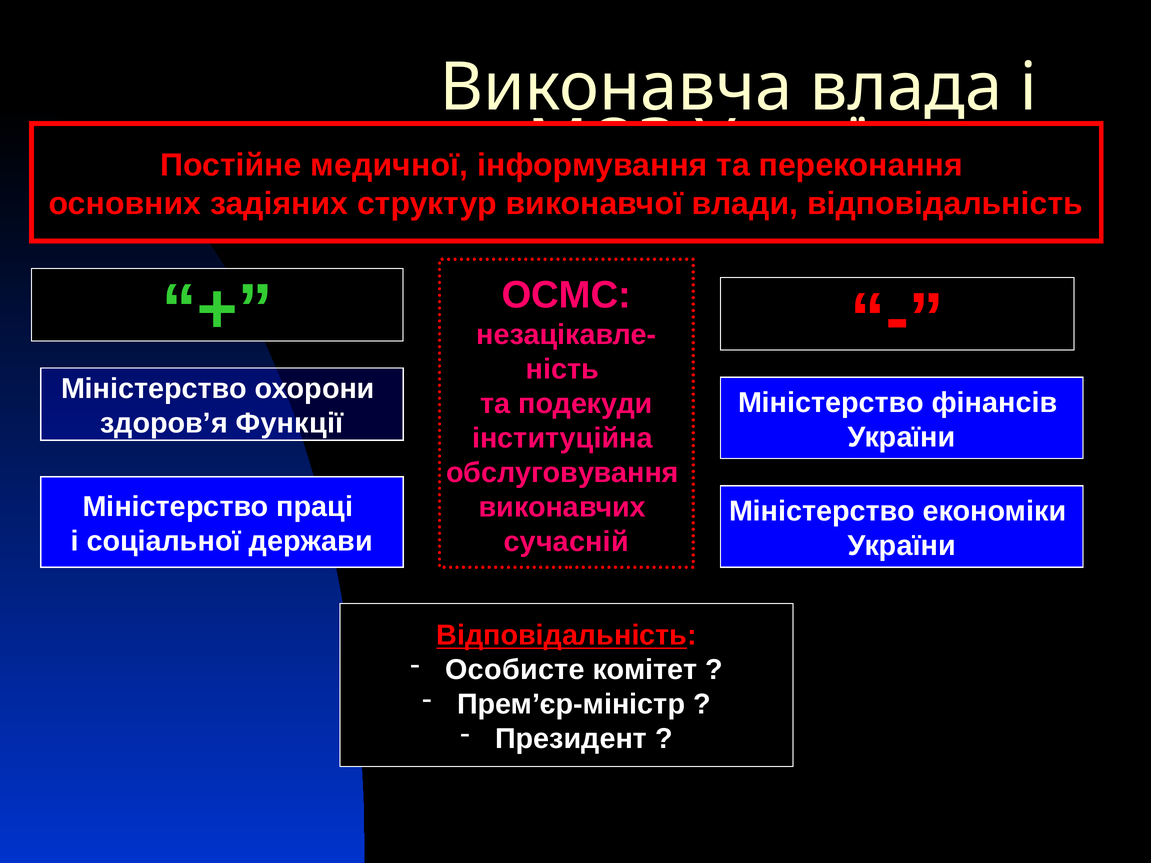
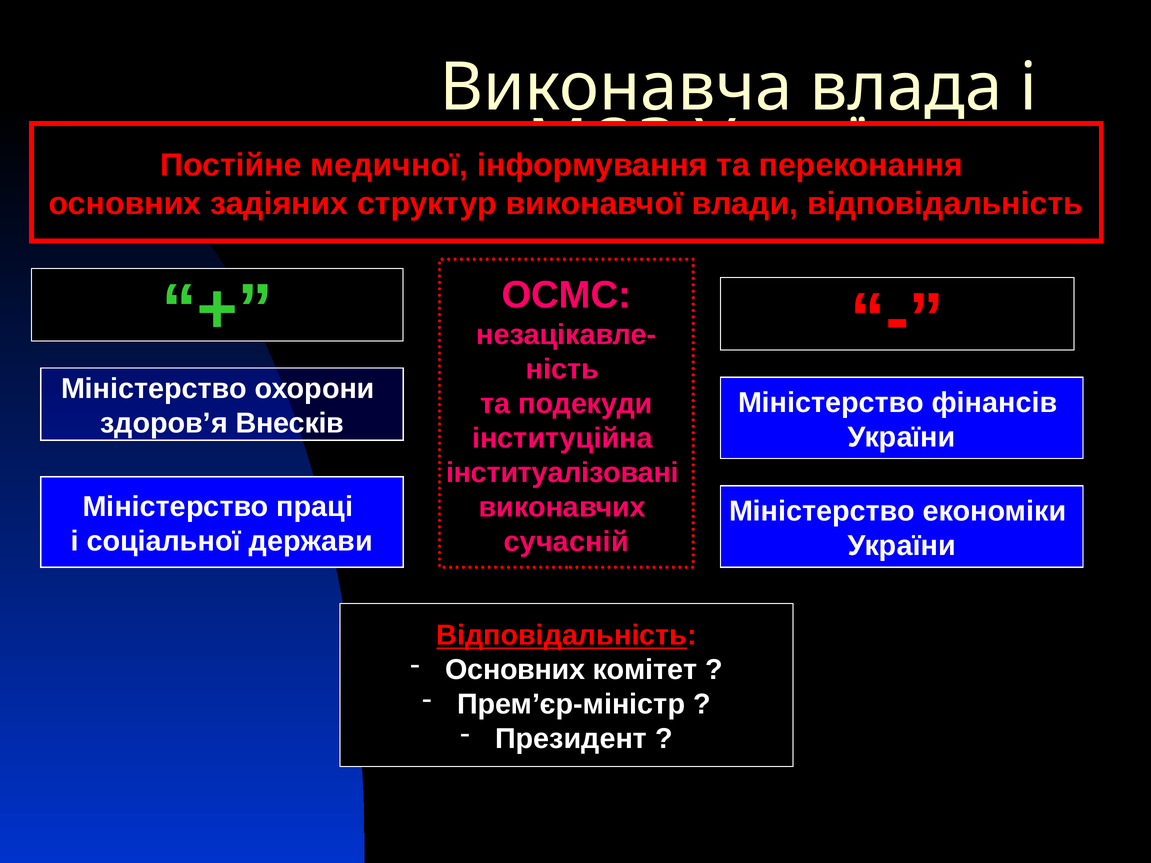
Функції: Функції -> Внесків (290, 423)
обслуговування: обслуговування -> інституалізовані (562, 473)
Особисте: Особисте -> Основних (515, 670)
